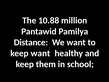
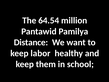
10.88: 10.88 -> 64.54 (49, 20)
keep want: want -> labor (40, 53)
